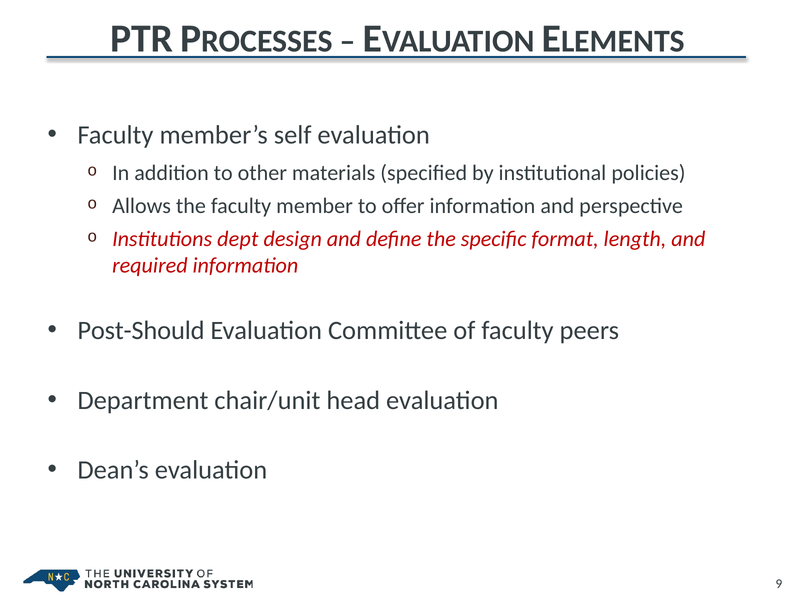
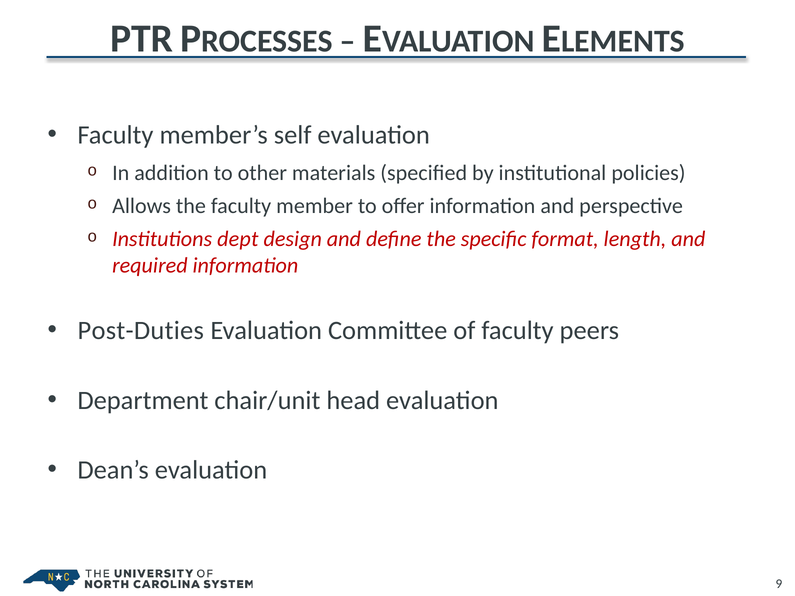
Post-Should: Post-Should -> Post-Duties (141, 331)
